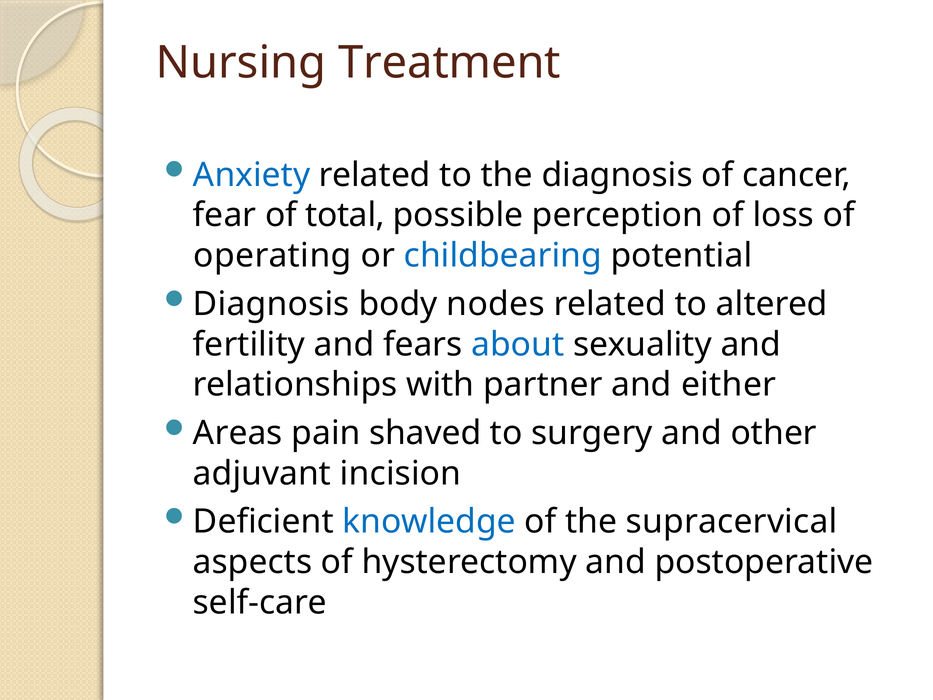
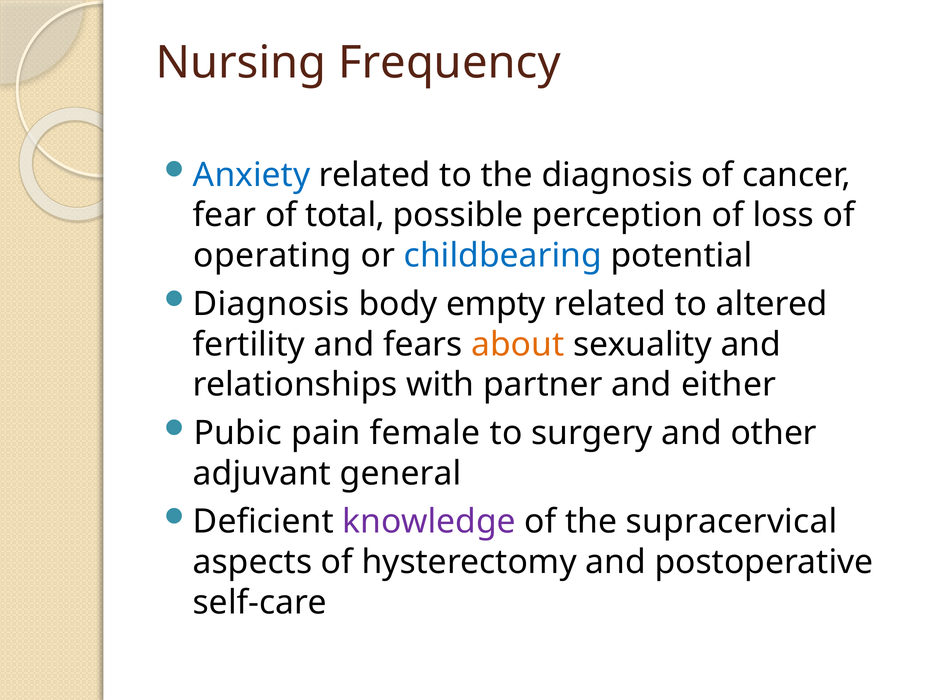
Treatment: Treatment -> Frequency (449, 63)
nodes: nodes -> empty (496, 304)
about colour: blue -> orange (518, 344)
Areas: Areas -> Pubic (238, 433)
shaved: shaved -> female (425, 433)
incision: incision -> general (401, 473)
knowledge colour: blue -> purple (429, 522)
